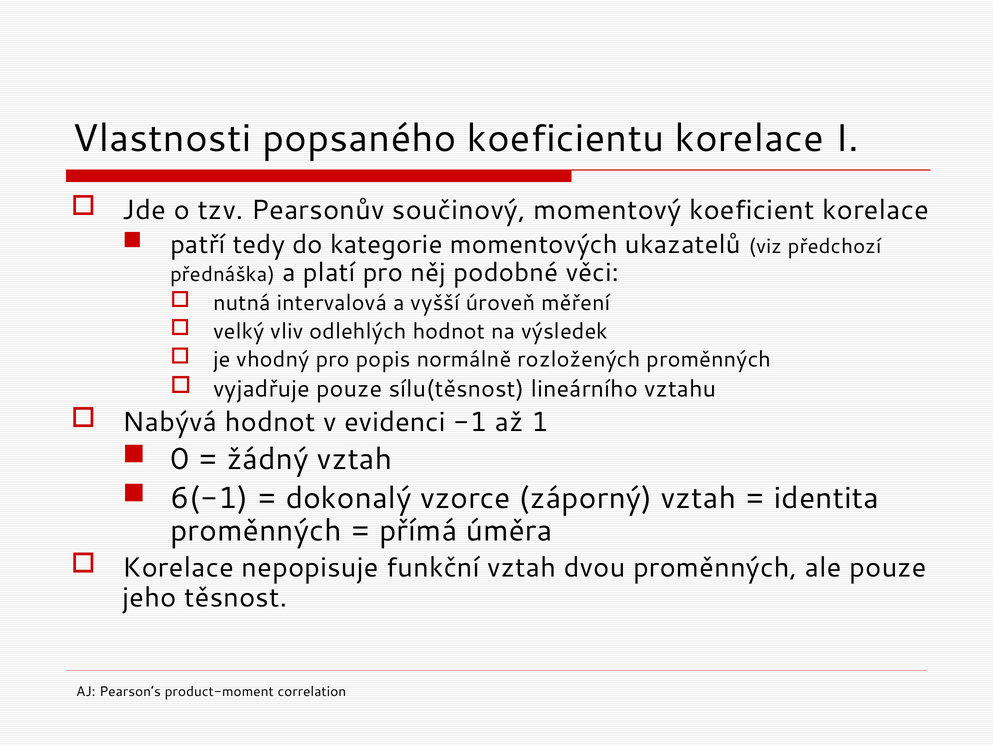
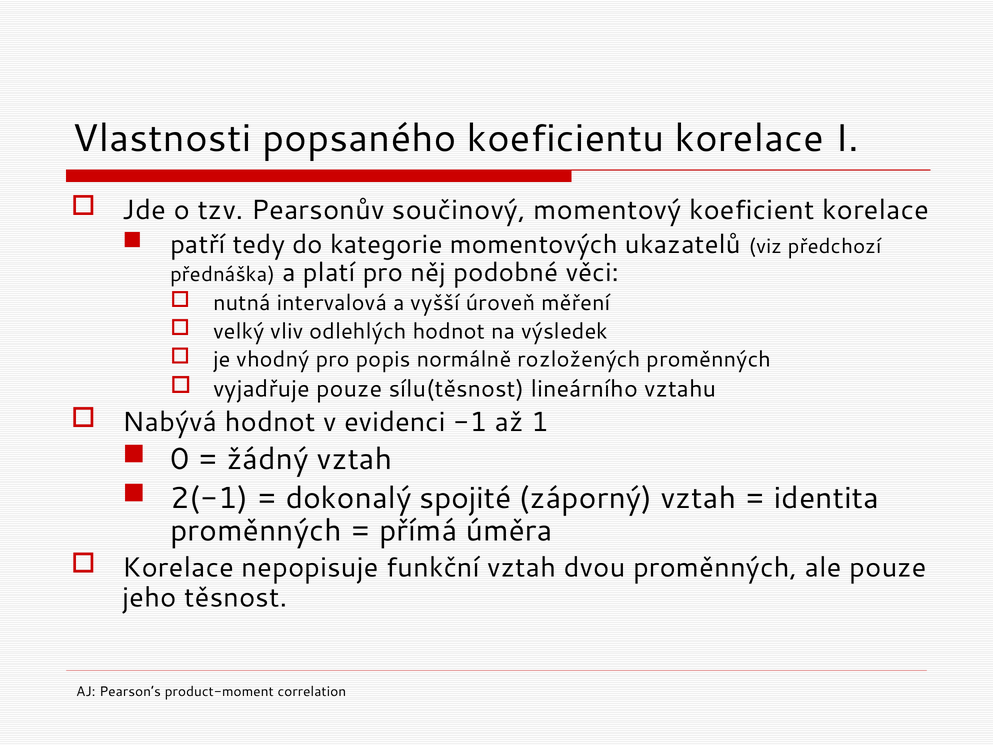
6(-1: 6(-1 -> 2(-1 (209, 498)
vzorce: vzorce -> spojité (465, 498)
